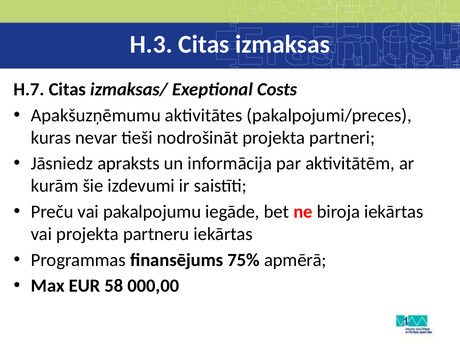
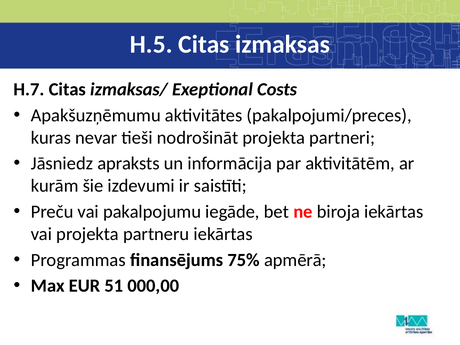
H.3: H.3 -> H.5 (151, 44)
58: 58 -> 51 (114, 286)
